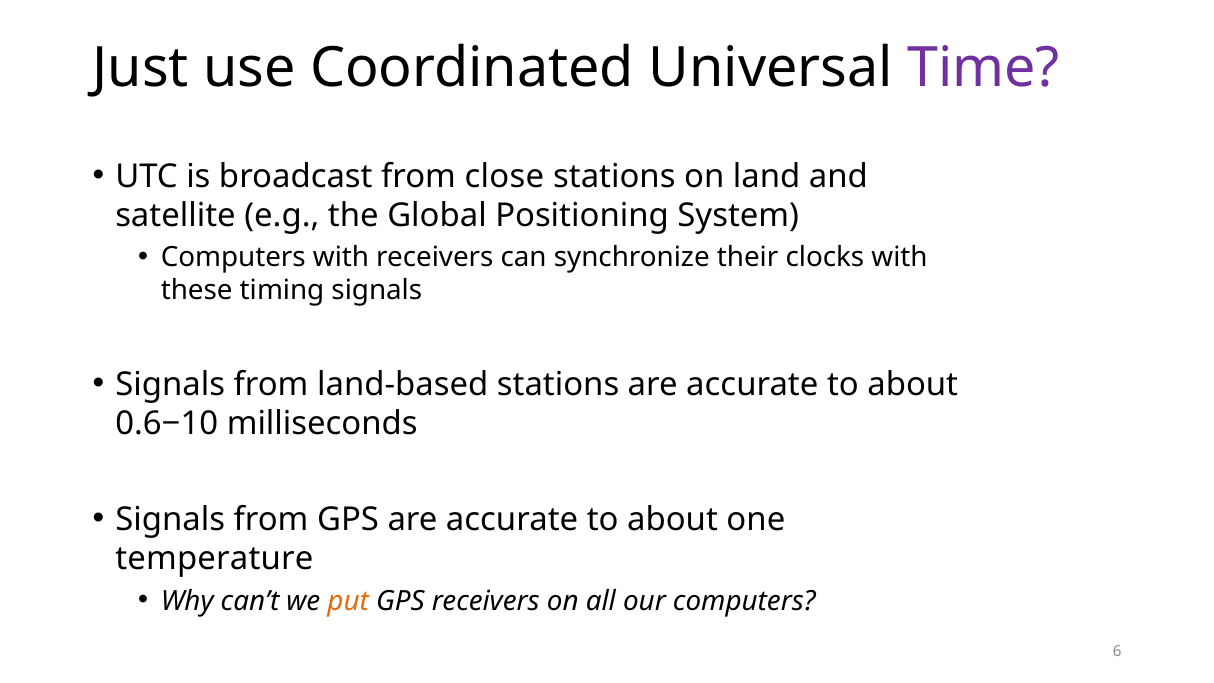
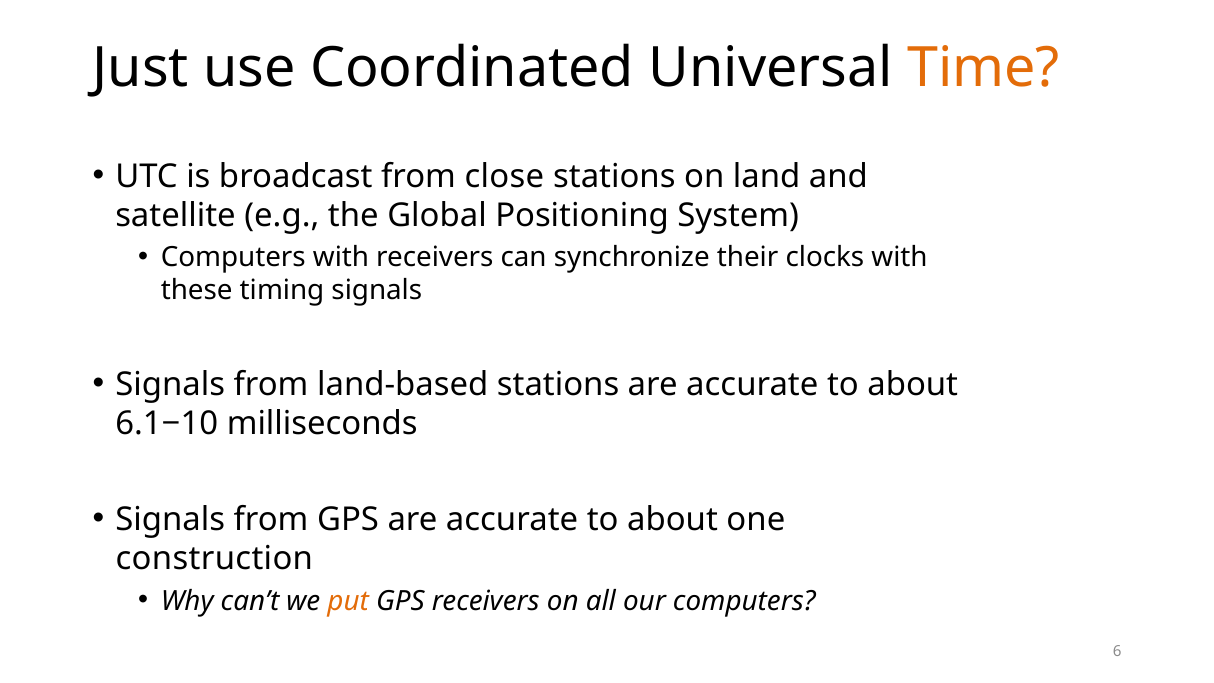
Time colour: purple -> orange (984, 68)
0.6−10: 0.6−10 -> 6.1−10 (167, 423)
temperature: temperature -> construction (214, 558)
